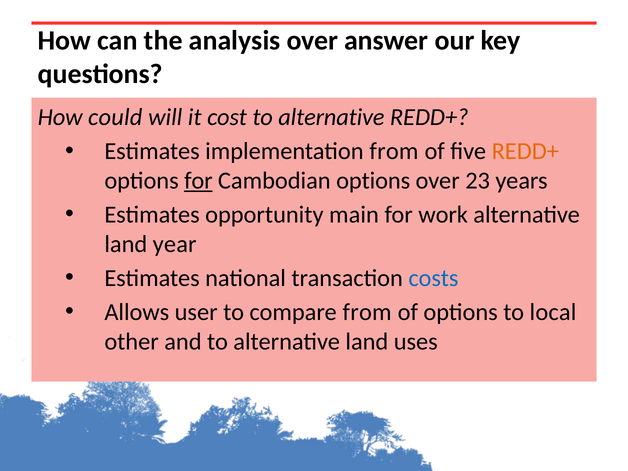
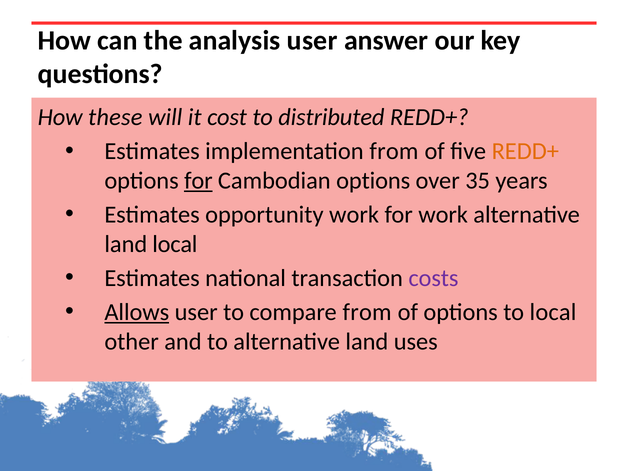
analysis over: over -> user (312, 41)
could: could -> these (115, 117)
cost to alternative: alternative -> distributed (331, 117)
23: 23 -> 35 (478, 181)
opportunity main: main -> work (354, 215)
land year: year -> local (175, 244)
costs colour: blue -> purple (433, 278)
Allows underline: none -> present (137, 312)
